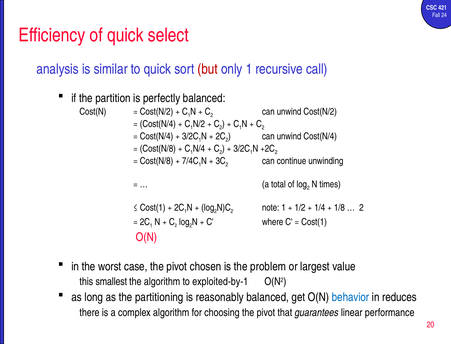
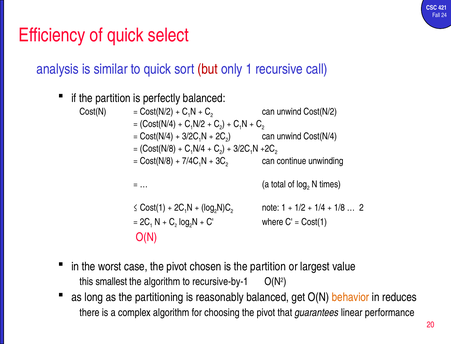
is the problem: problem -> partition (268, 266)
exploited-by-1: exploited-by-1 -> recursive-by-1 (220, 281)
behavior colour: blue -> orange (351, 297)
